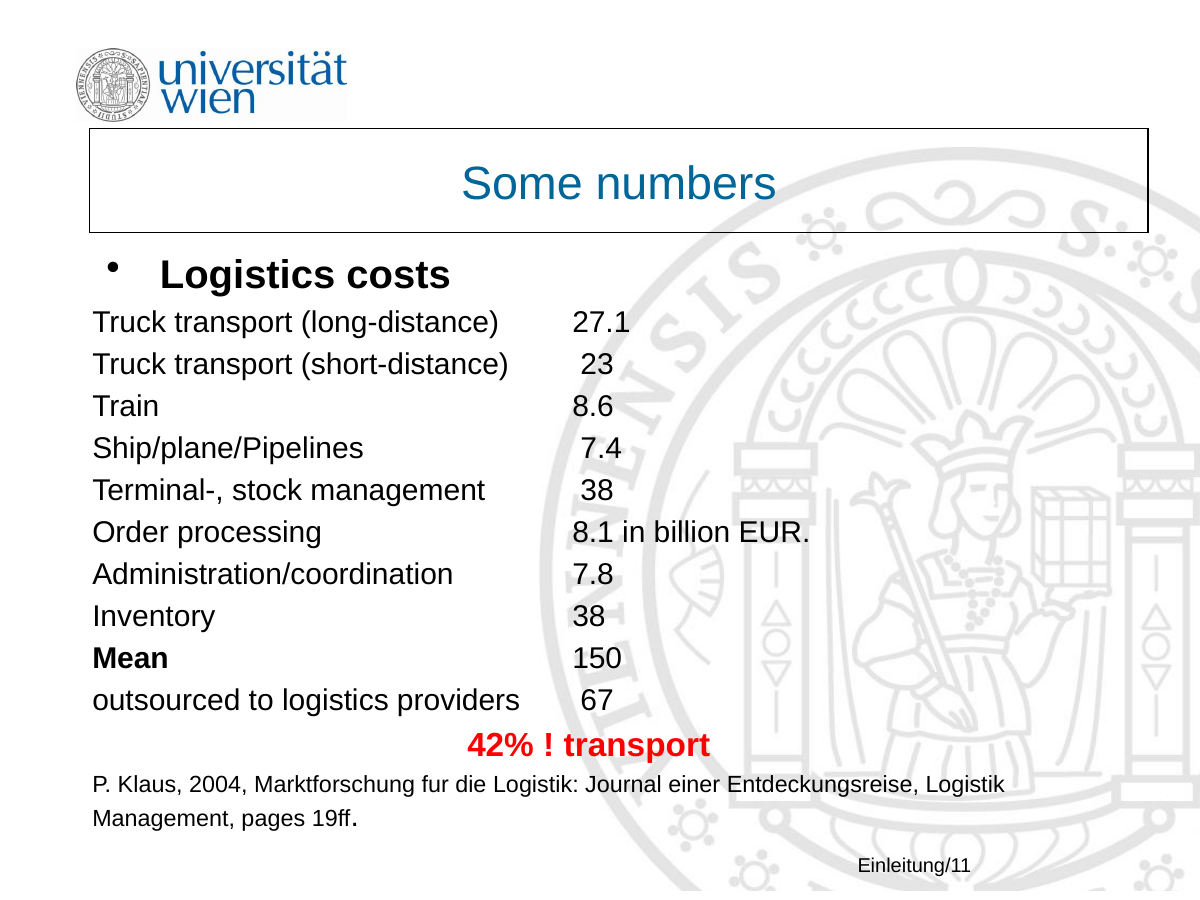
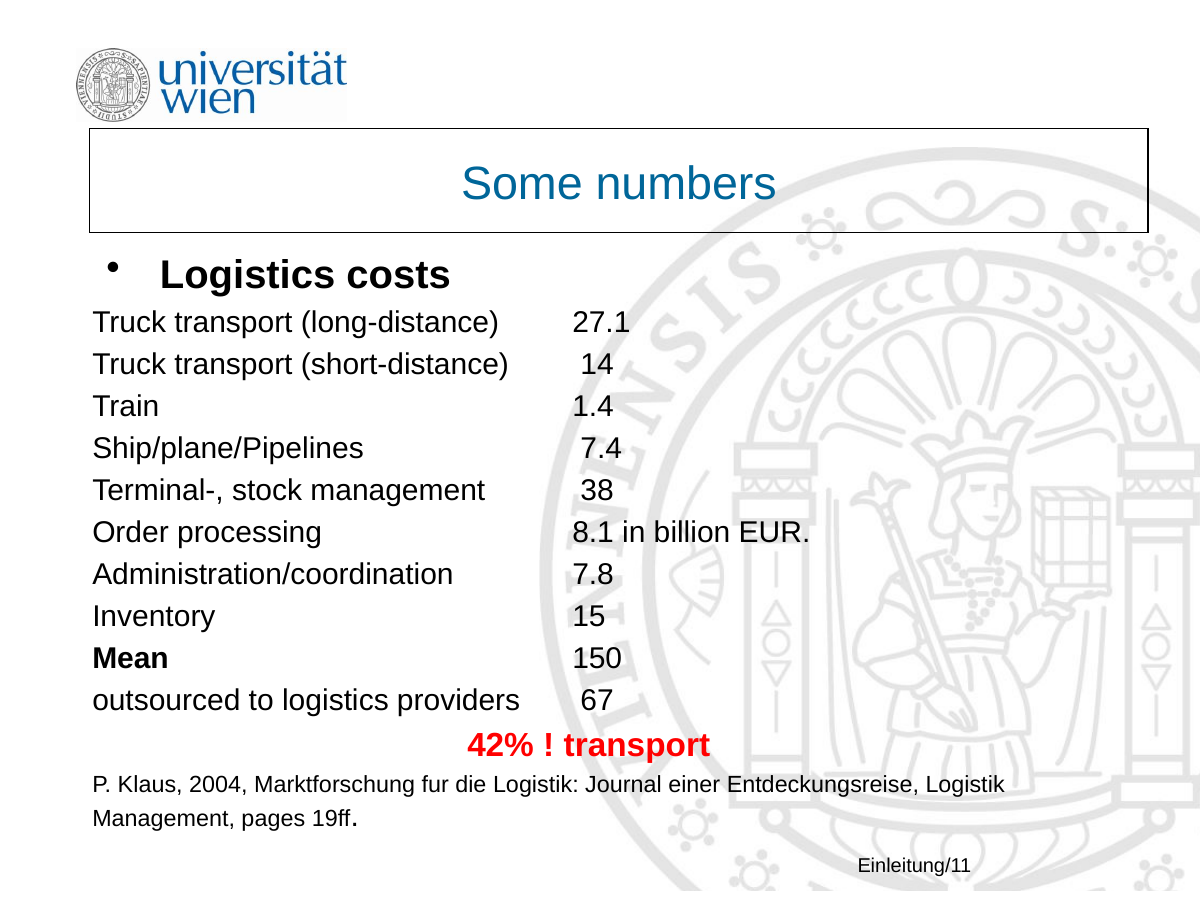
23: 23 -> 14 (597, 364)
8.6: 8.6 -> 1.4 (593, 406)
Inventory 38: 38 -> 15 (589, 616)
